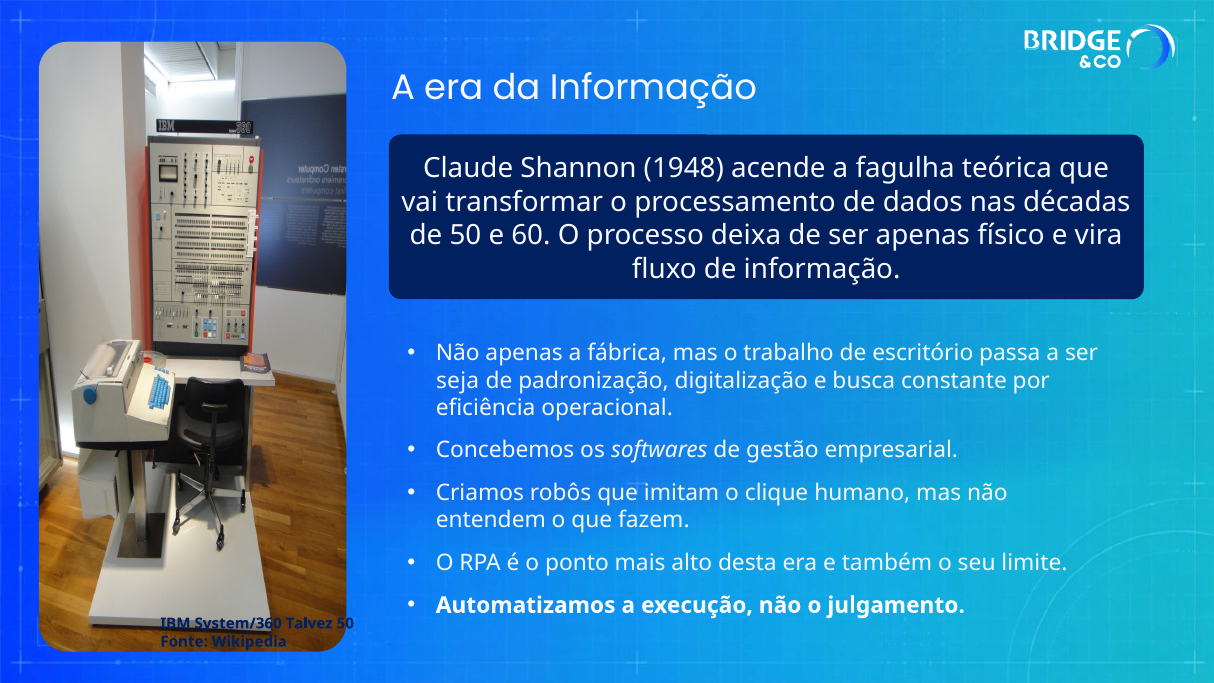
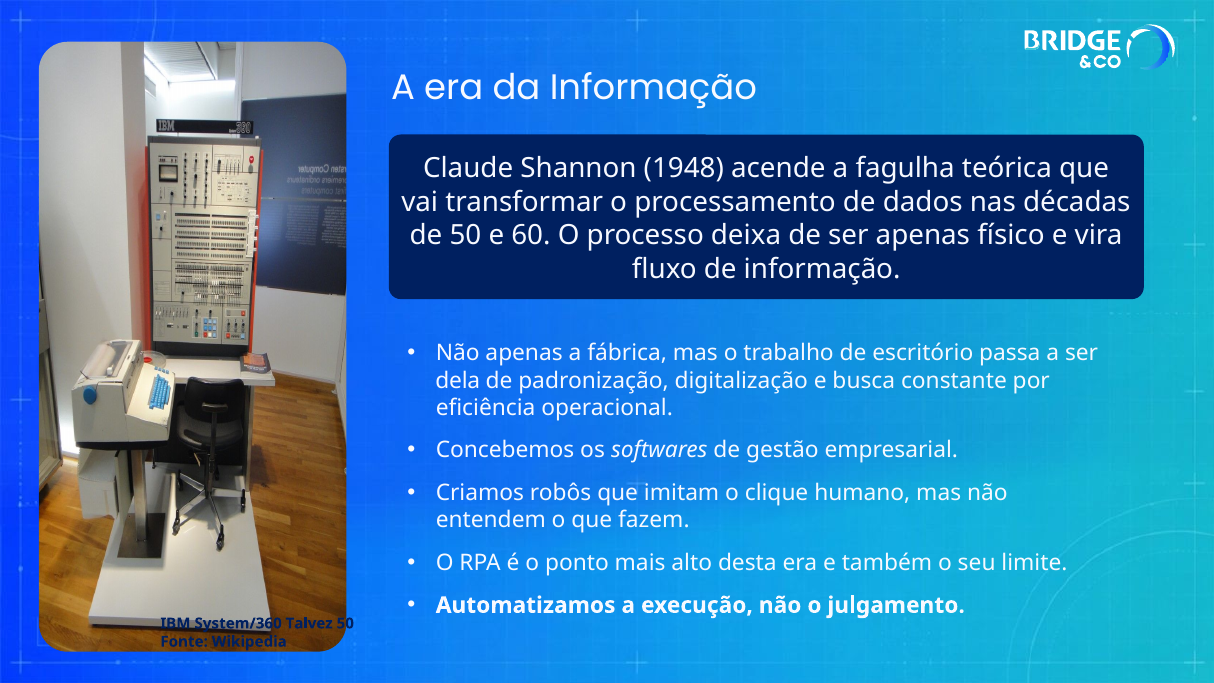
seja: seja -> dela (458, 381)
